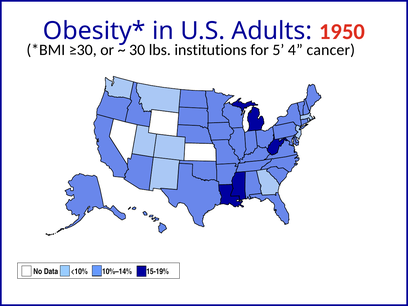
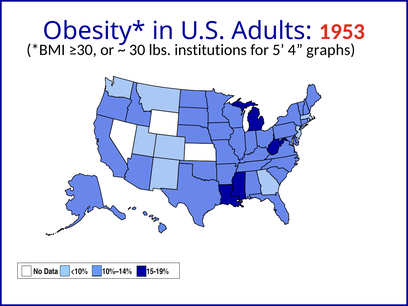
1950: 1950 -> 1953 (342, 32)
cancer: cancer -> graphs (331, 50)
